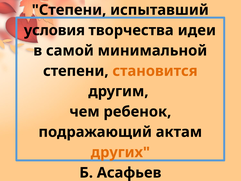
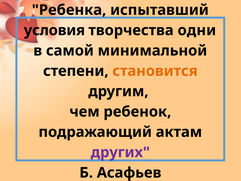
Степени: Степени -> Ребенка (69, 10)
идеи: идеи -> одни (197, 30)
других colour: orange -> purple (120, 152)
